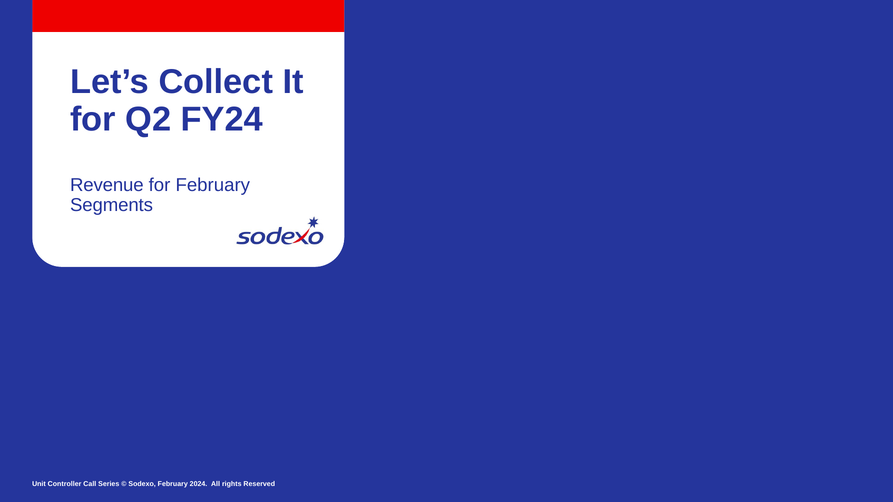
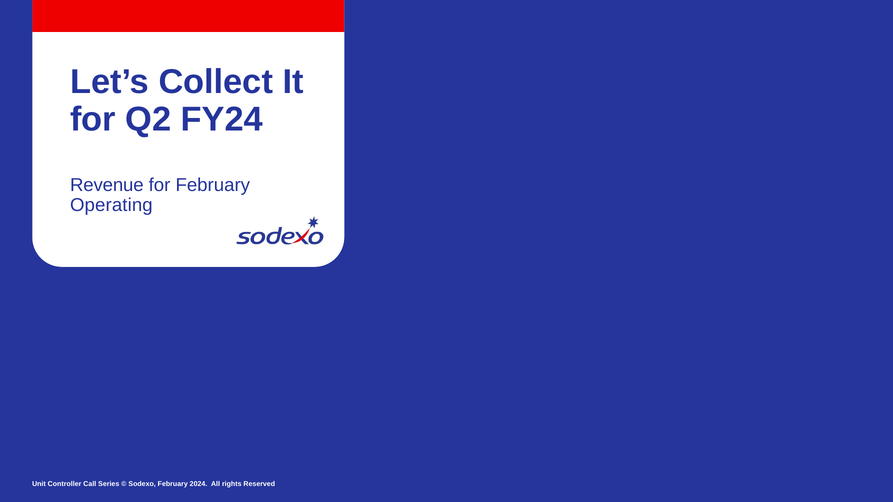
Segments: Segments -> Operating (111, 205)
